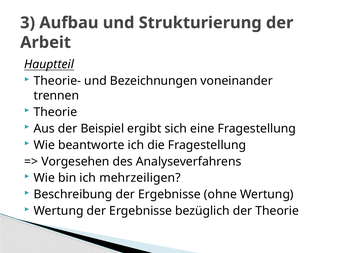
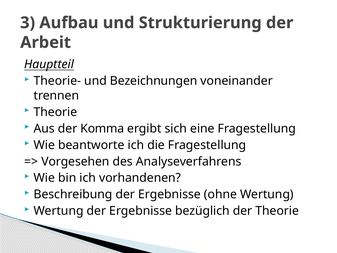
Beispiel: Beispiel -> Komma (102, 128)
mehrzeiligen: mehrzeiligen -> vorhandenen (140, 178)
